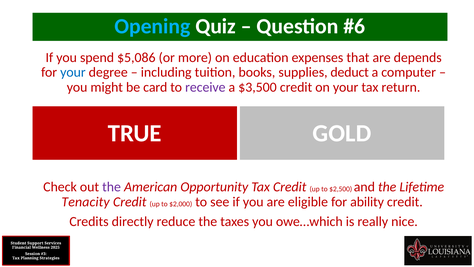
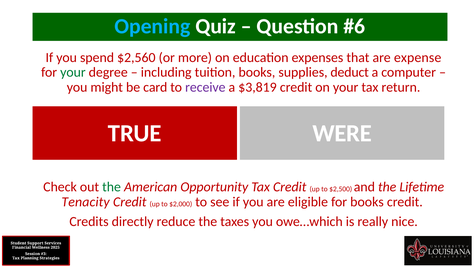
$5,086: $5,086 -> $2,560 (136, 57)
depends: depends -> expense (418, 57)
your colour: blue -> green (73, 72)
$3,500: $3,500 -> $3,819 (258, 87)
GOLD: GOLD -> WERE (342, 133)
the colour: purple -> green (112, 187)
for ability: ability -> books (367, 202)
